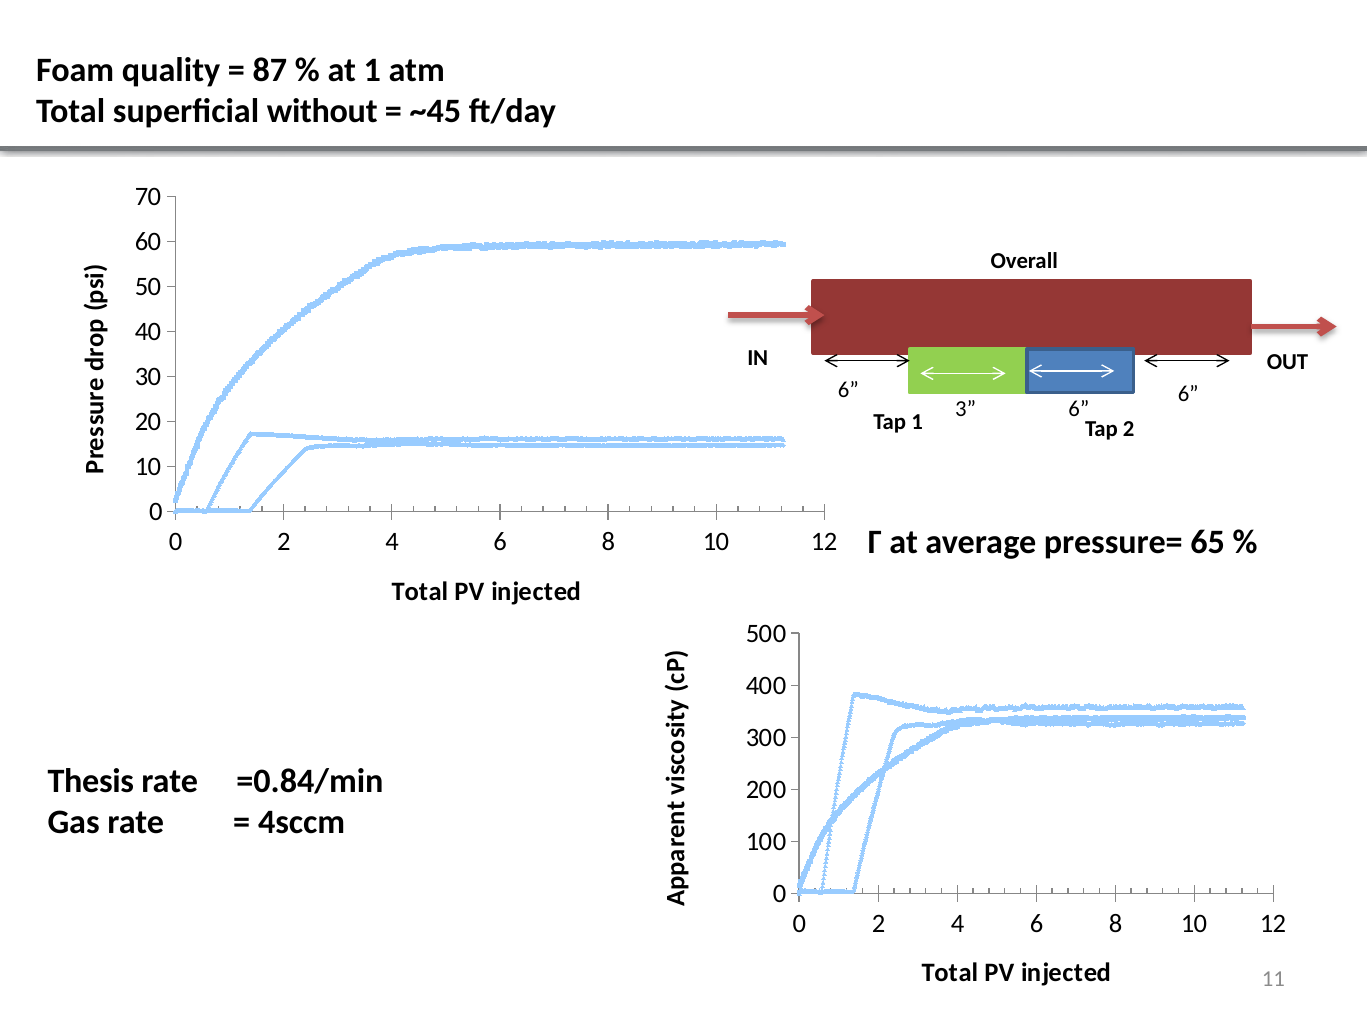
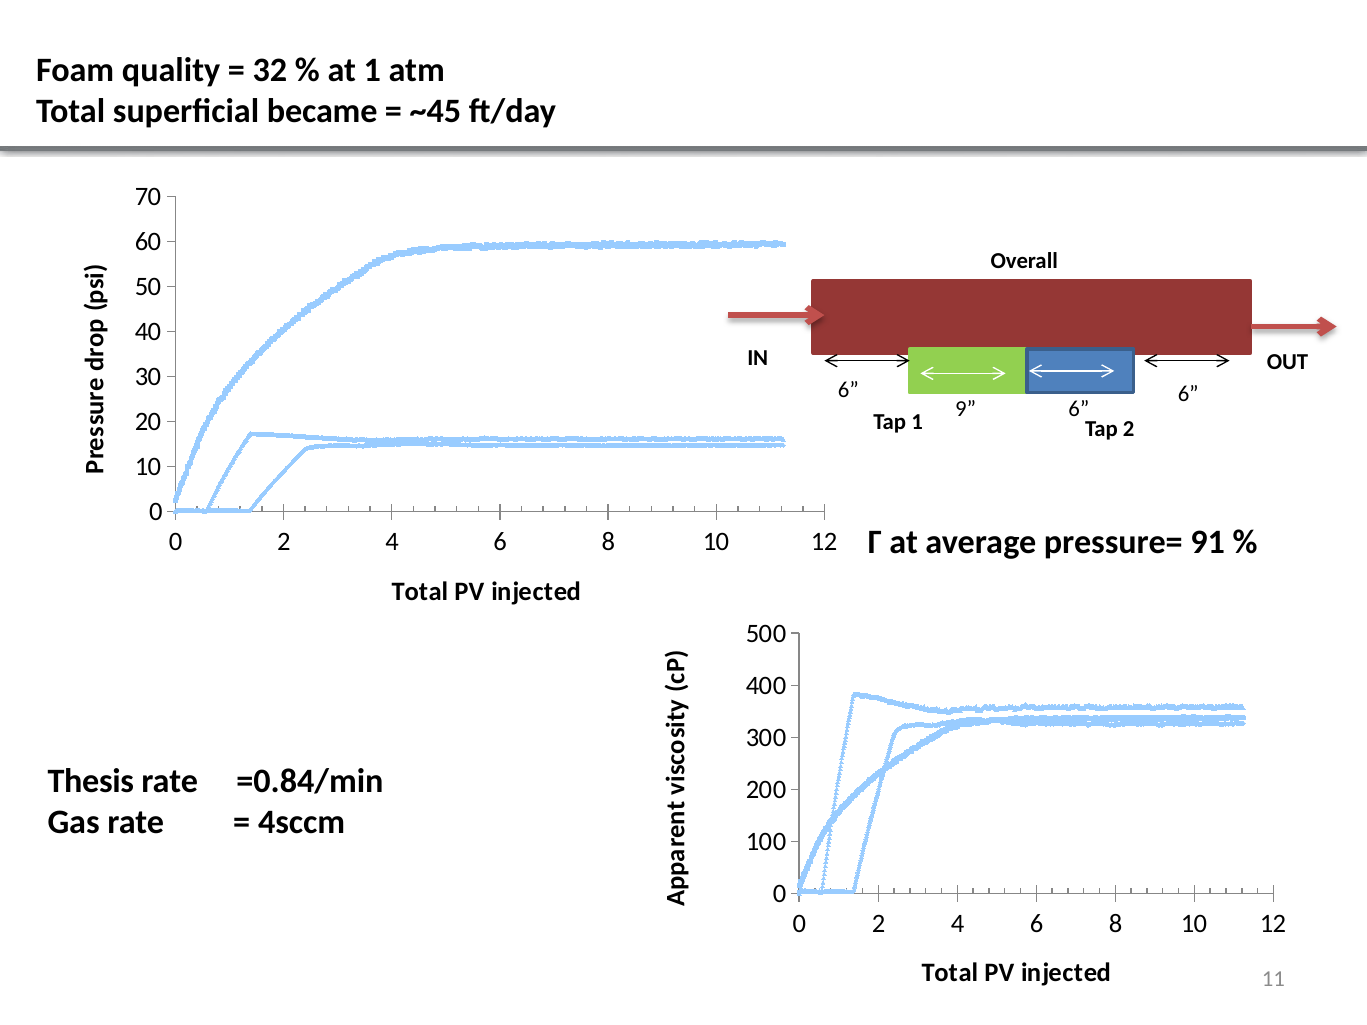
87: 87 -> 32 (270, 71)
without: without -> became (322, 112)
3: 3 -> 9 (966, 409)
65: 65 -> 91 (1208, 542)
